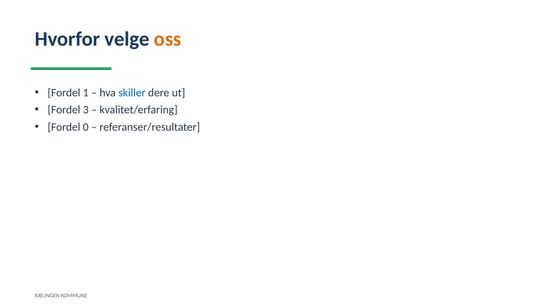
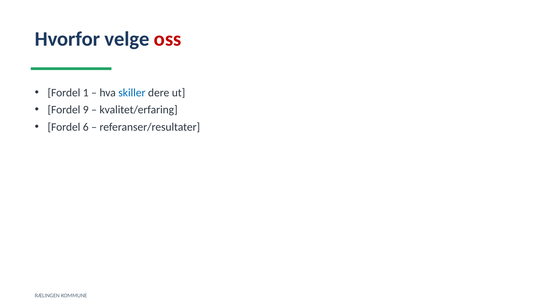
oss colour: orange -> red (168, 39)
3: 3 -> 9 (86, 110)
0: 0 -> 6 (86, 127)
